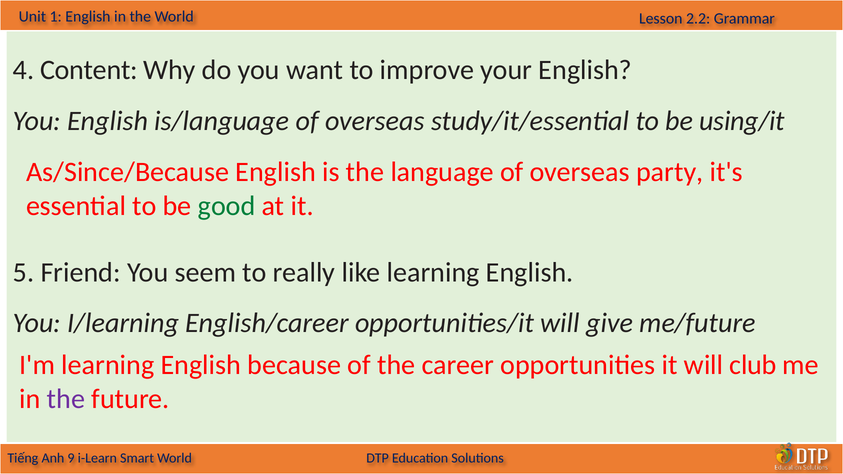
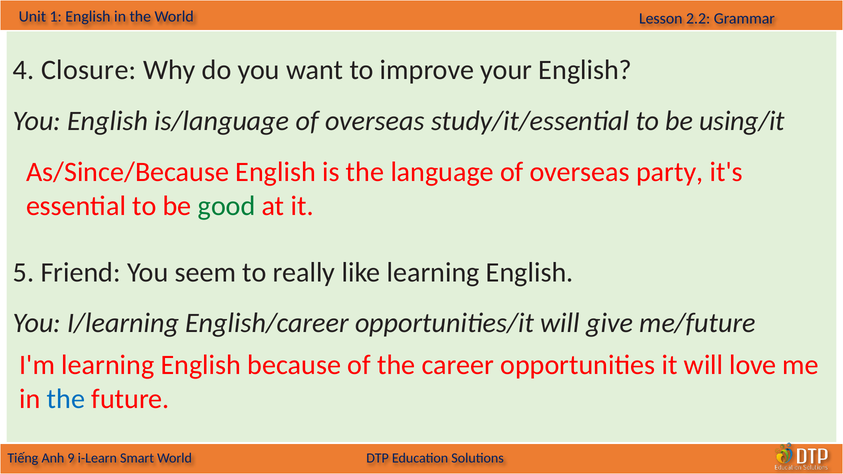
Content: Content -> Closure (89, 70)
club: club -> love (753, 365)
the colour: purple -> blue (66, 399)
